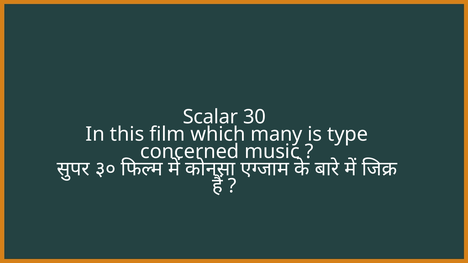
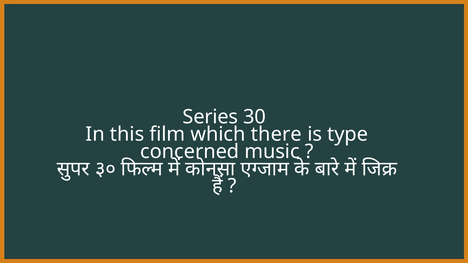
Scalar: Scalar -> Series (210, 117)
many: many -> there (276, 134)
